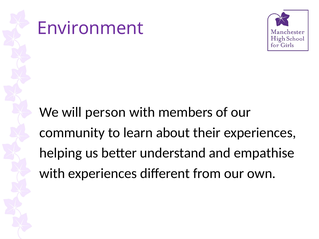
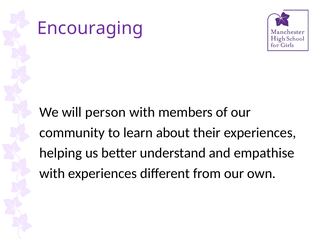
Environment: Environment -> Encouraging (90, 28)
